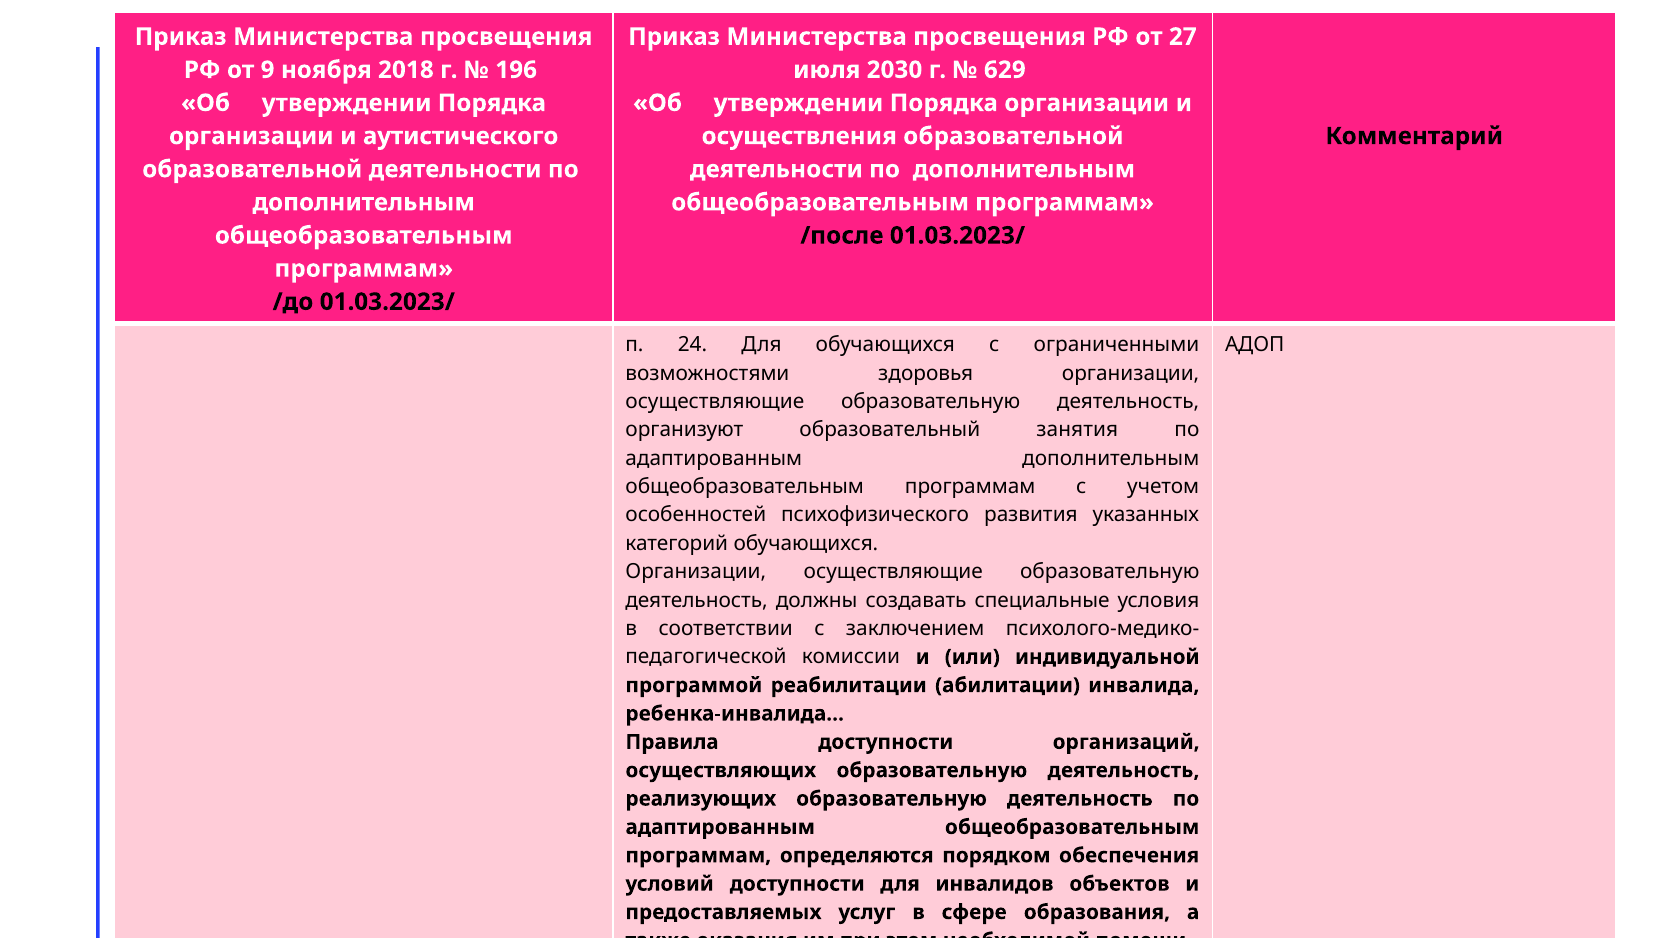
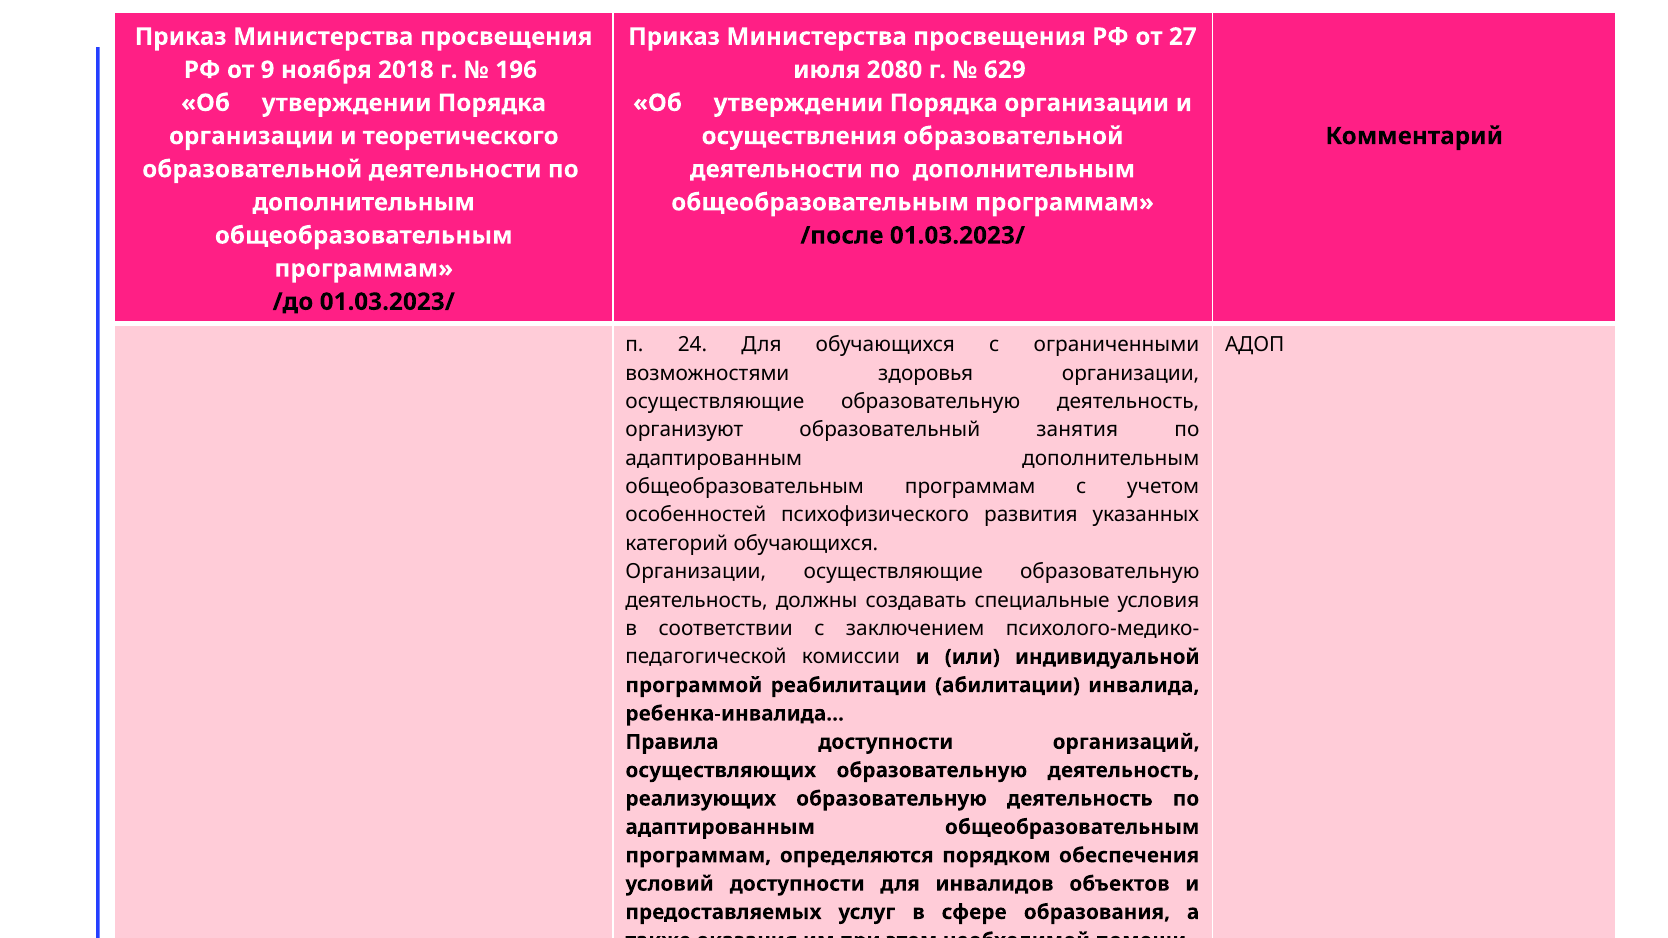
2030: 2030 -> 2080 (894, 70)
аутистического: аутистического -> теоретического (461, 136)
